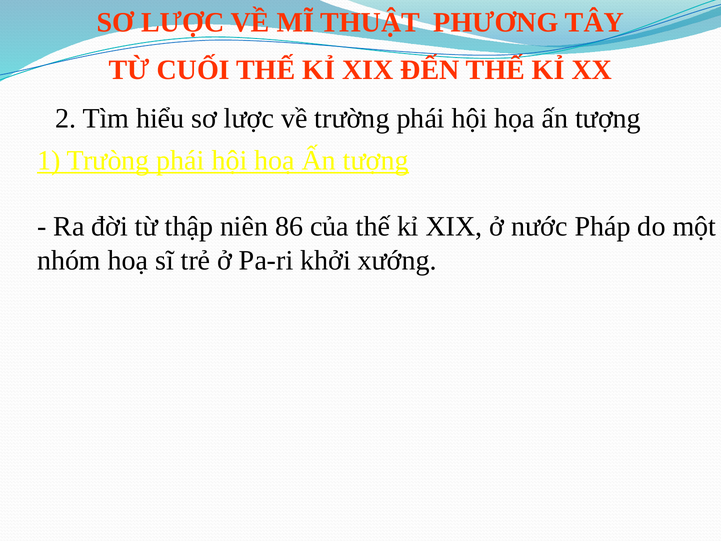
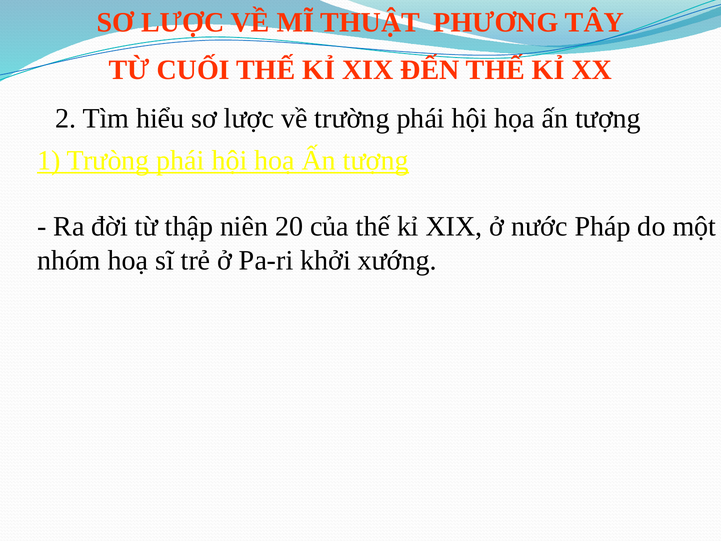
86: 86 -> 20 (289, 227)
